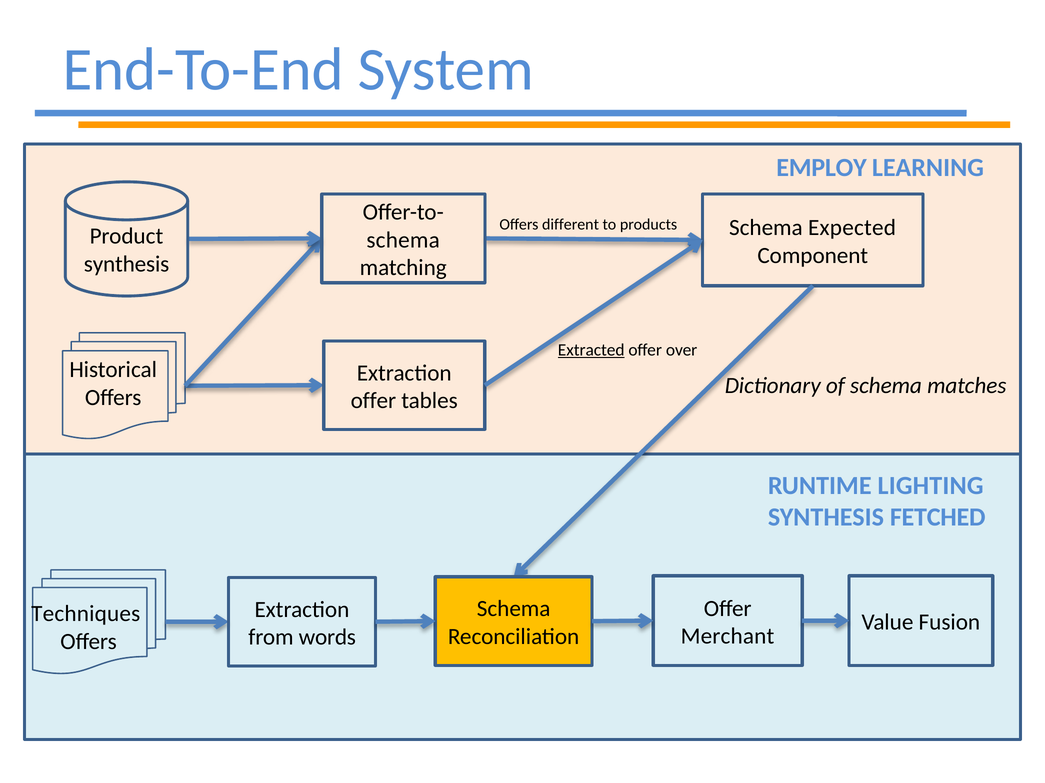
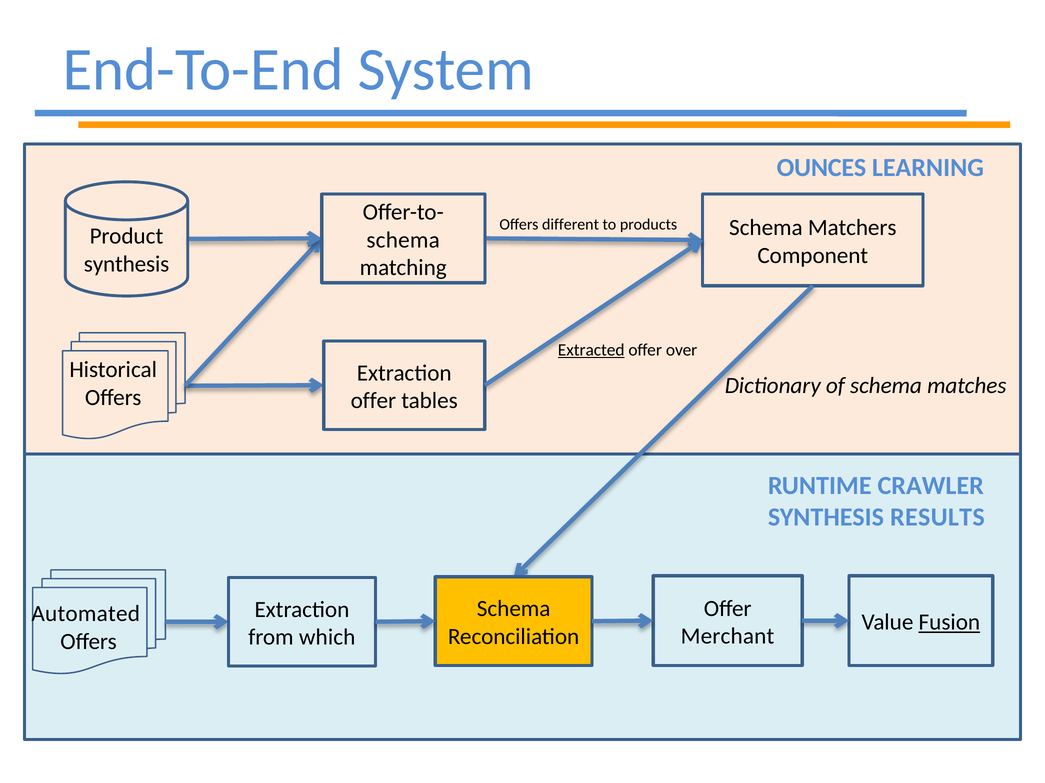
EMPLOY: EMPLOY -> OUNCES (821, 168)
Expected: Expected -> Matchers (852, 228)
LIGHTING: LIGHTING -> CRAWLER (931, 486)
FETCHED: FETCHED -> RESULTS (937, 518)
Techniques: Techniques -> Automated (86, 614)
Fusion underline: none -> present (949, 623)
words: words -> which (327, 638)
